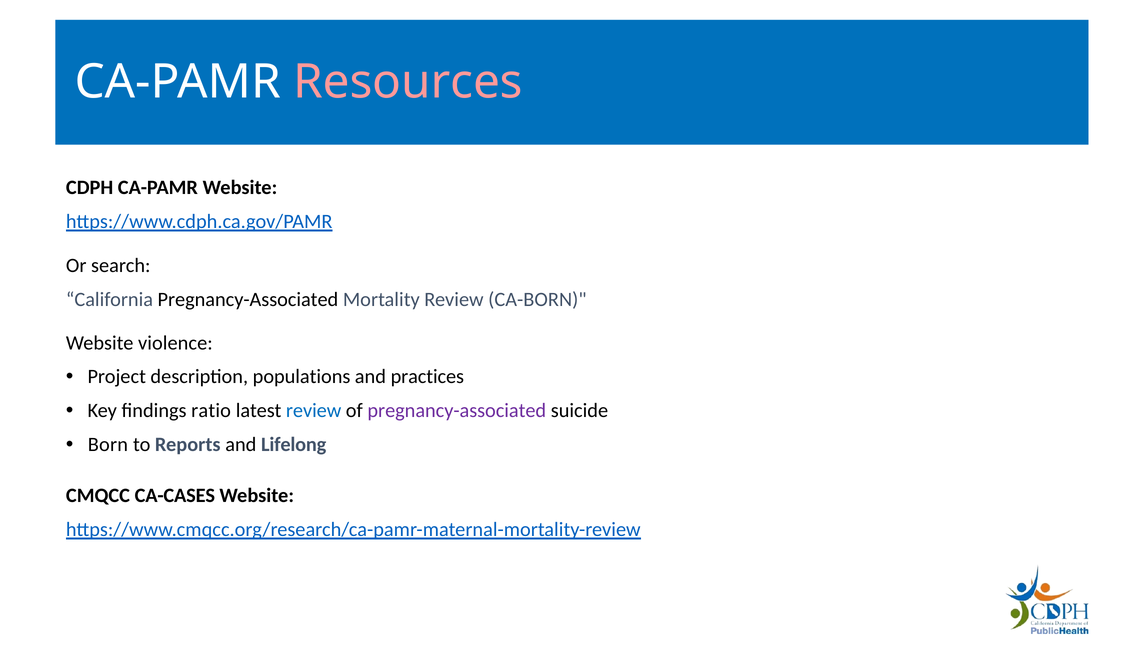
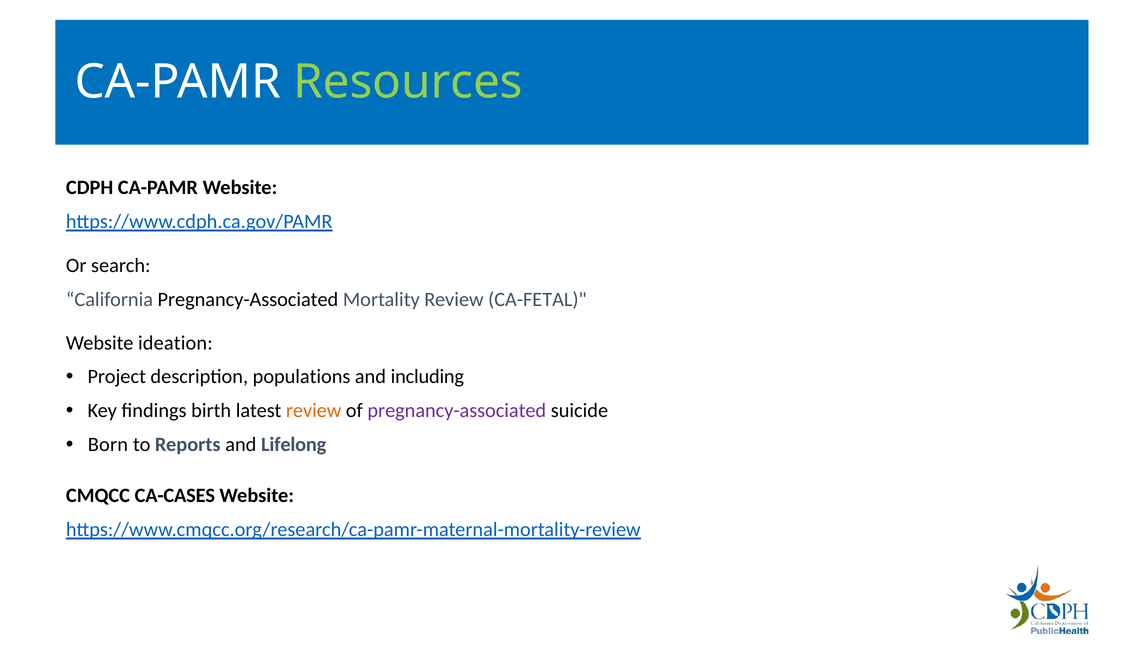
Resources colour: pink -> light green (408, 82)
CA-BORN: CA-BORN -> CA-FETAL (537, 299)
violence: violence -> ideation (175, 343)
practices: practices -> including (427, 377)
ratio: ratio -> birth (211, 411)
review colour: blue -> orange (314, 411)
